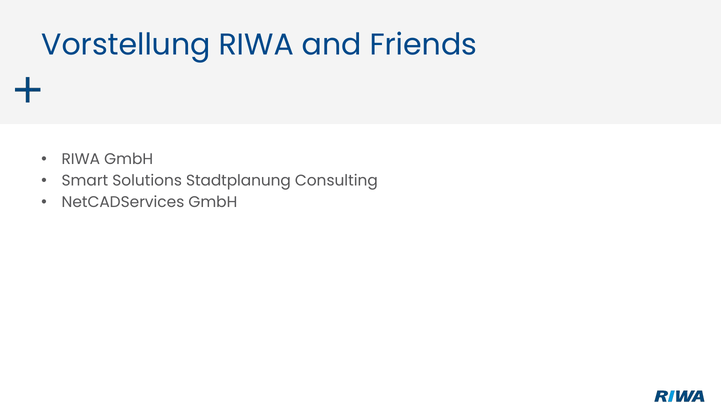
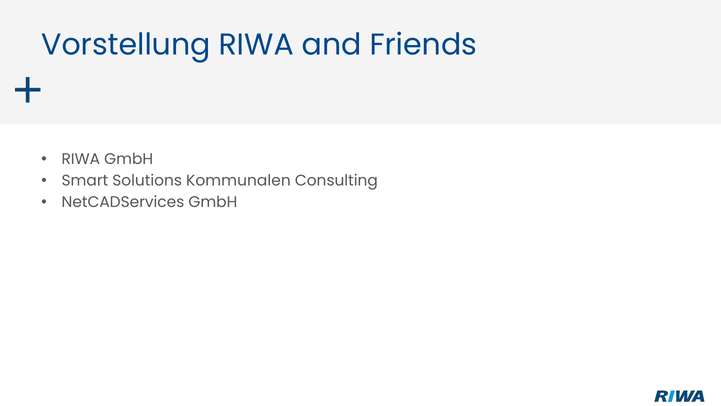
Stadtplanung: Stadtplanung -> Kommunalen (238, 181)
